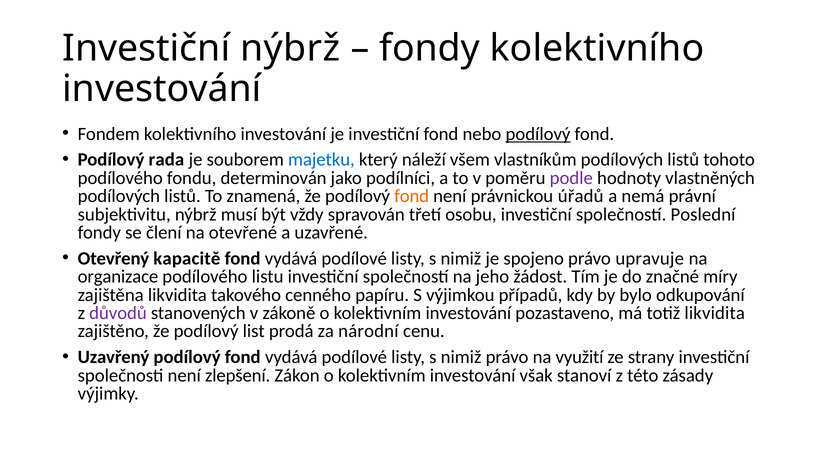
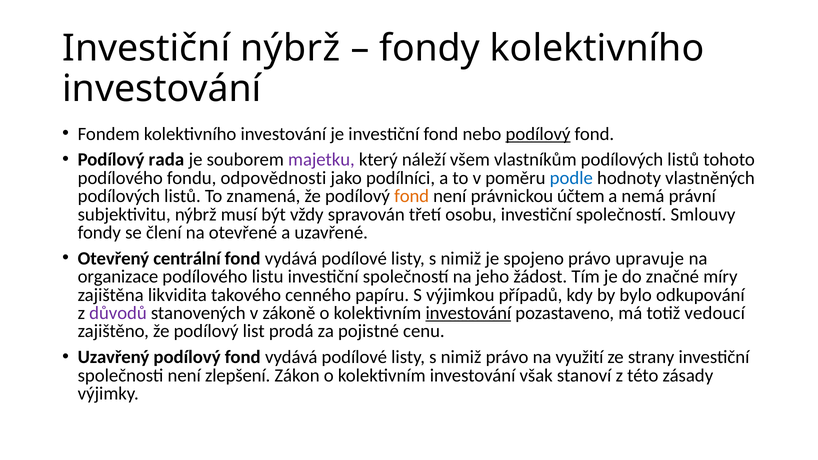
majetku colour: blue -> purple (321, 160)
determinován: determinován -> odpovědnosti (273, 178)
podle colour: purple -> blue (571, 178)
úřadů: úřadů -> účtem (581, 196)
Poslední: Poslední -> Smlouvy (703, 214)
kapacitě: kapacitě -> centrální (187, 259)
investování underline: none -> present (468, 313)
totiž likvidita: likvidita -> vedoucí (715, 313)
národní: národní -> pojistné (369, 331)
